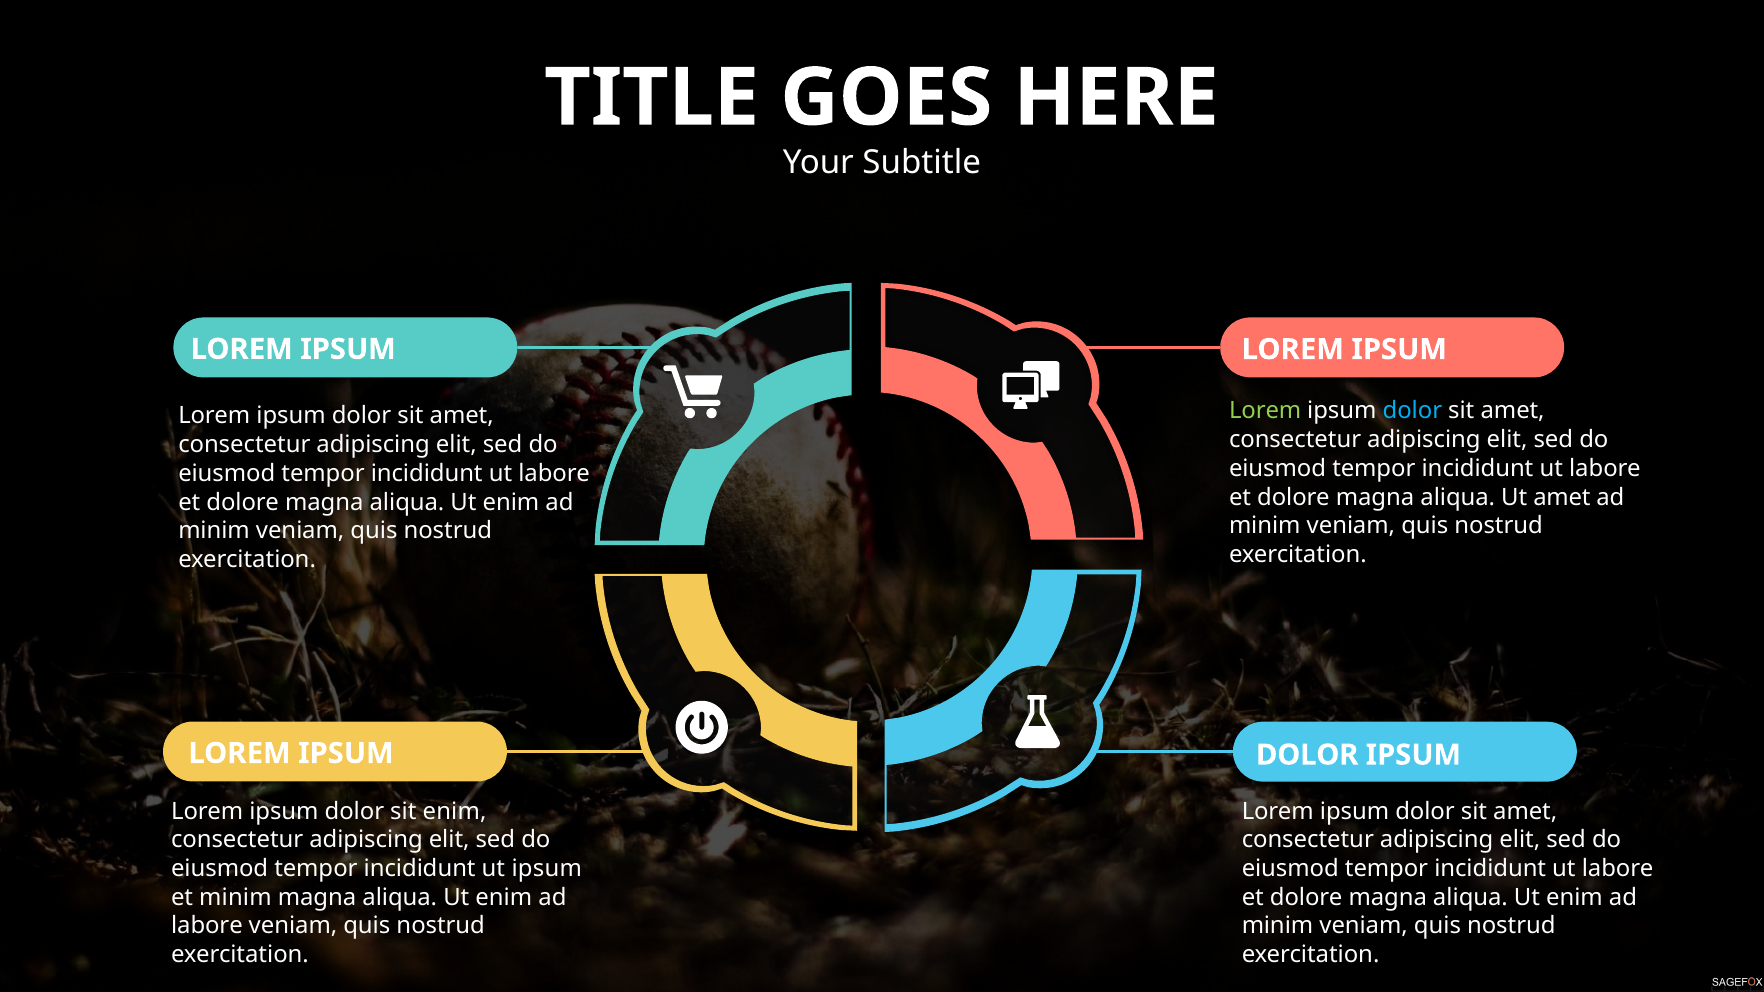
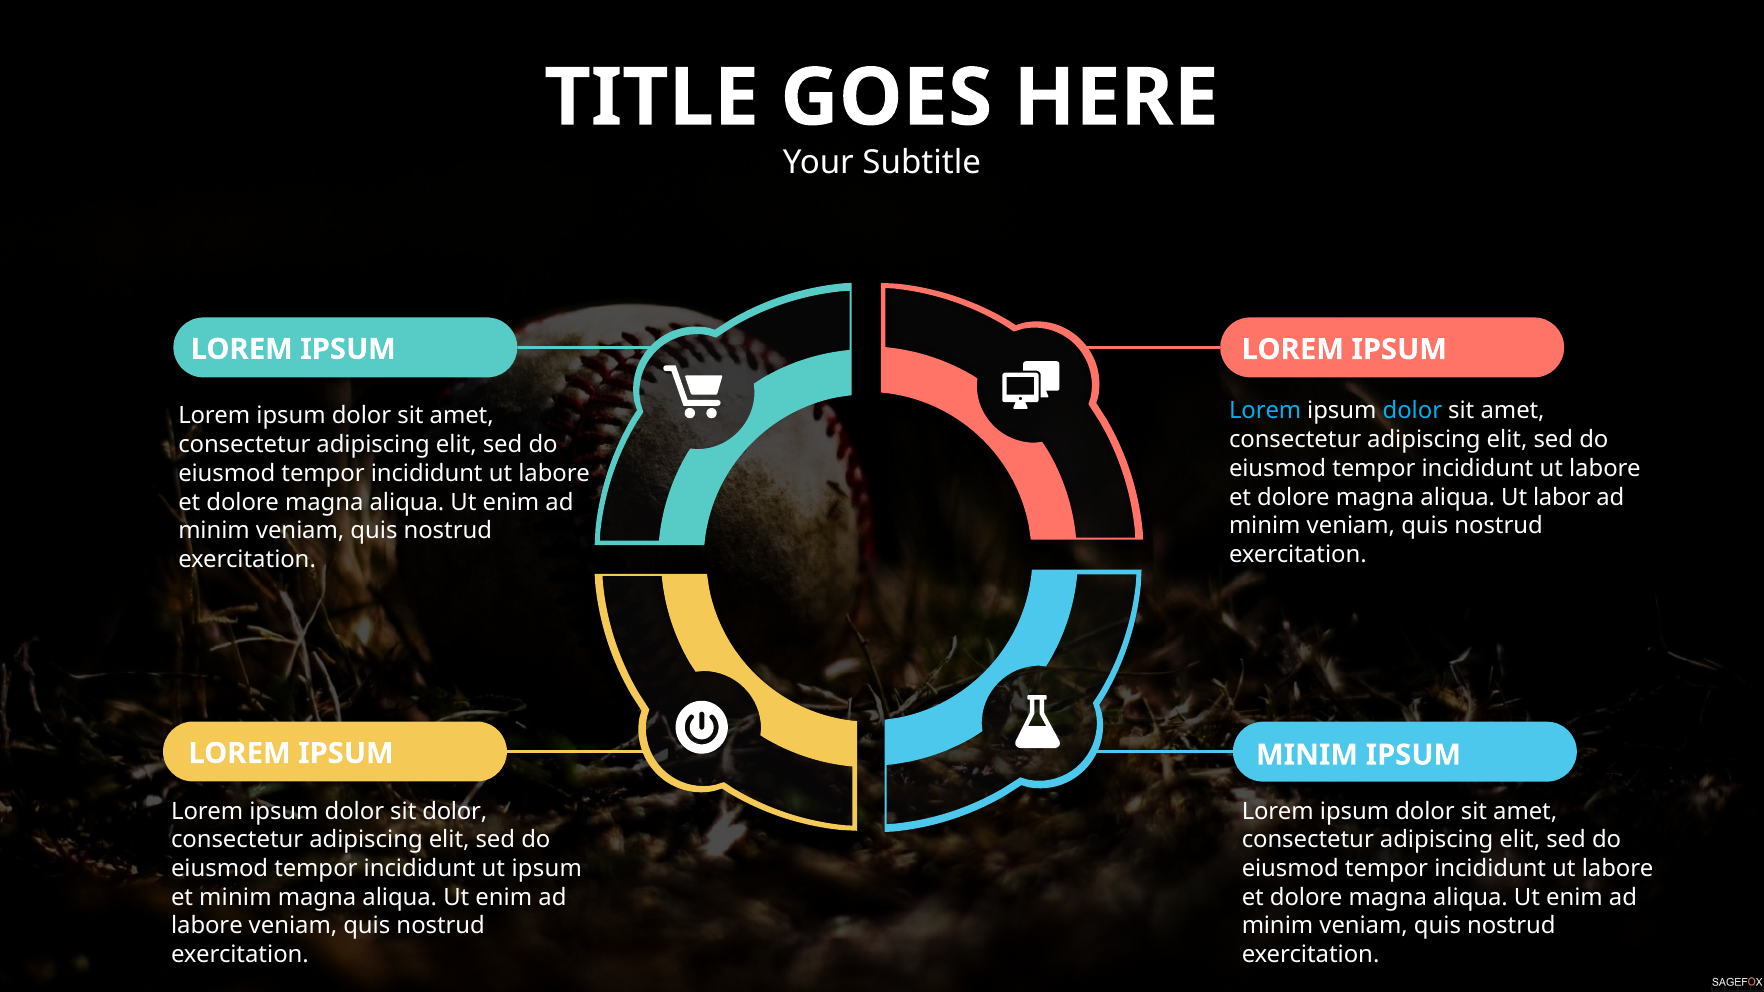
Lorem colour: light green -> light blue (1265, 411)
Ut amet: amet -> labor (1562, 497)
DOLOR: DOLOR -> MINIM (1307, 755)
sit enim: enim -> dolor (455, 811)
